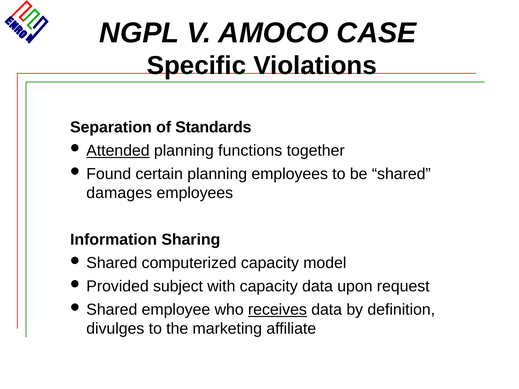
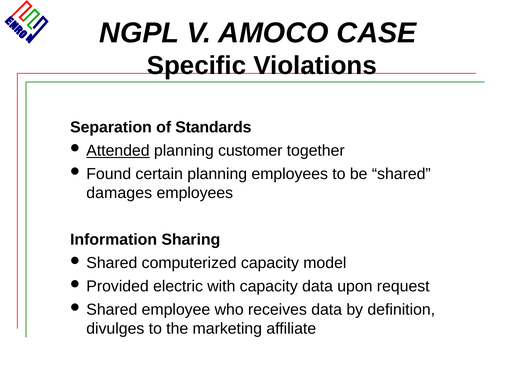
functions: functions -> customer (250, 151)
subject: subject -> electric (178, 287)
receives underline: present -> none (277, 310)
